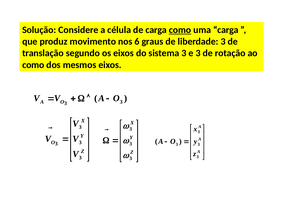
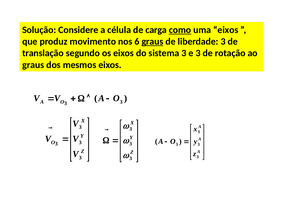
uma carga: carga -> eixos (226, 30)
graus underline: none -> present (152, 41)
como: como -> graus (33, 65)
